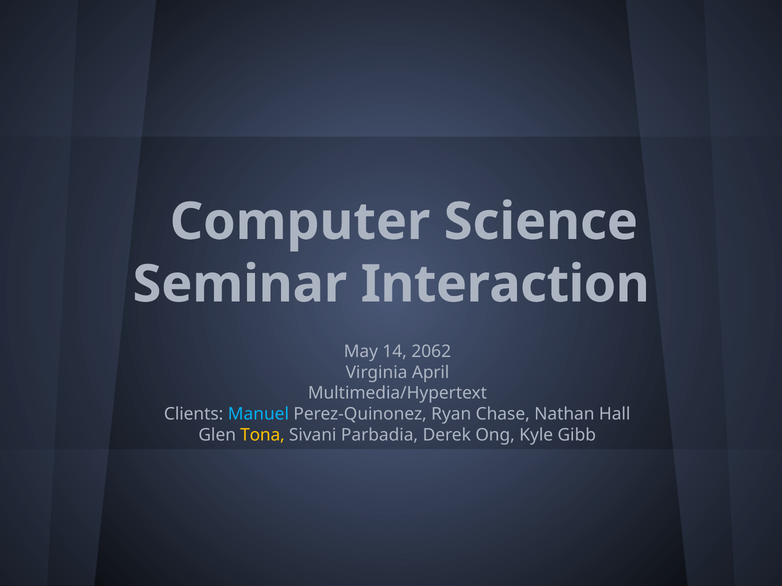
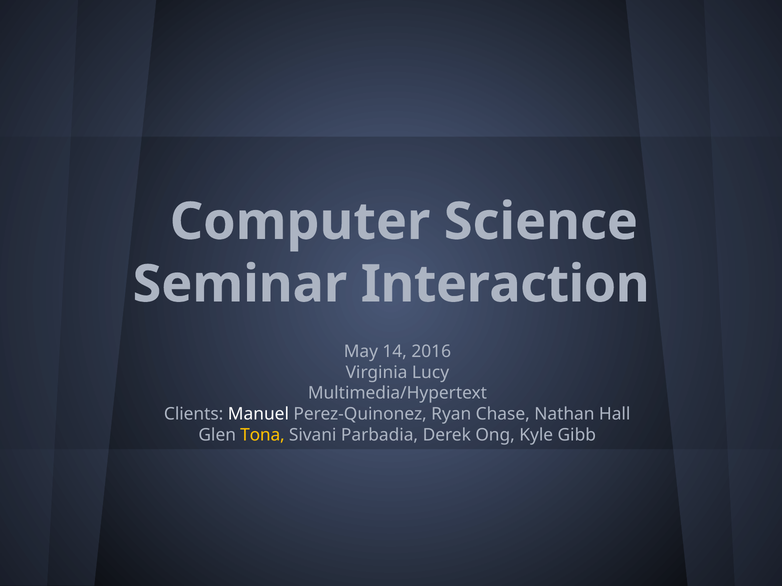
2062: 2062 -> 2016 (431, 352)
April: April -> Lucy (431, 373)
Manuel colour: light blue -> white (258, 414)
